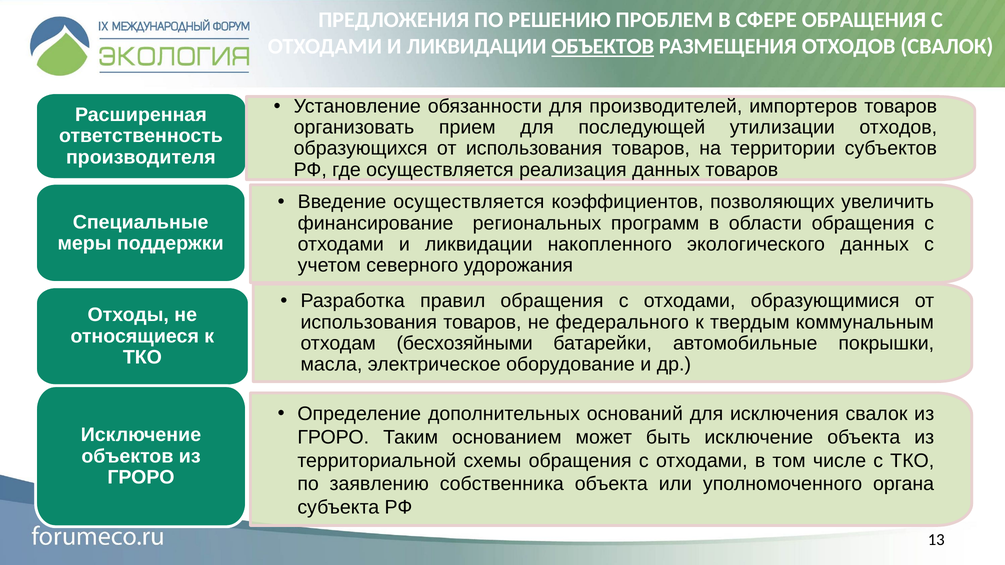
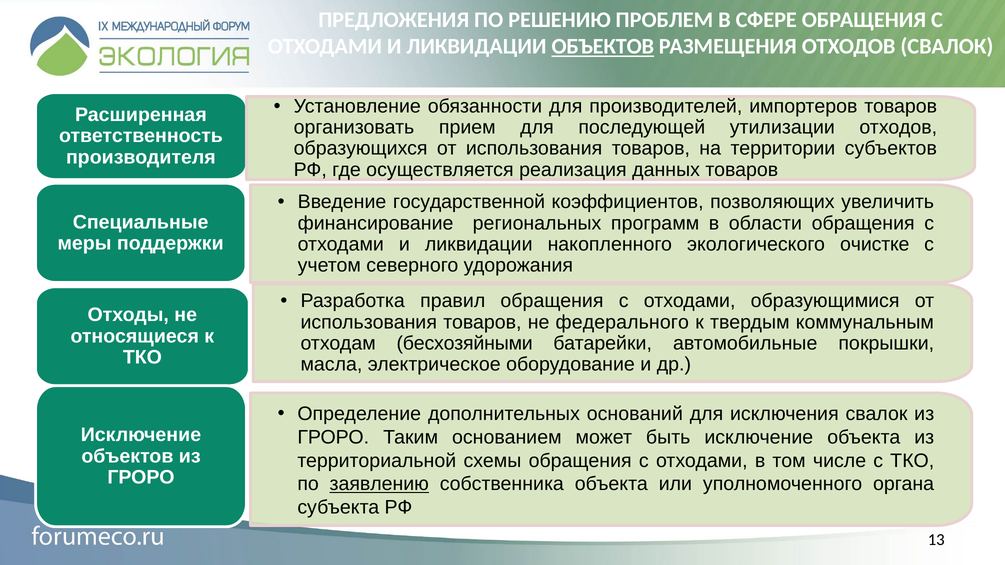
Введение осуществляется: осуществляется -> государственной (469, 202)
экологического данных: данных -> очистке (875, 244)
заявлению underline: none -> present (379, 484)
